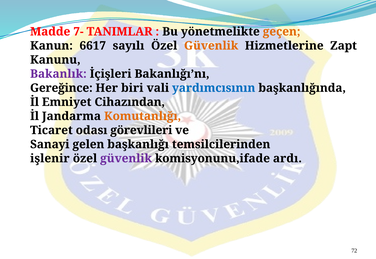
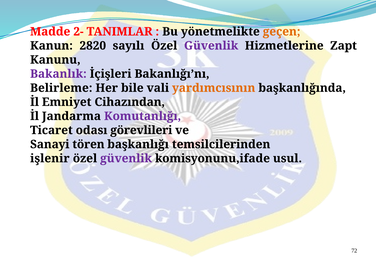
7-: 7- -> 2- (78, 32)
6617: 6617 -> 2820 (93, 46)
Güvenlik colour: orange -> purple (211, 46)
Gereğince: Gereğince -> Belirleme (61, 88)
biri: biri -> bile (132, 88)
yardımcısının colour: blue -> orange (214, 88)
Komutanlığı colour: orange -> purple (143, 116)
gelen: gelen -> tören (88, 144)
ardı: ardı -> usul (287, 159)
